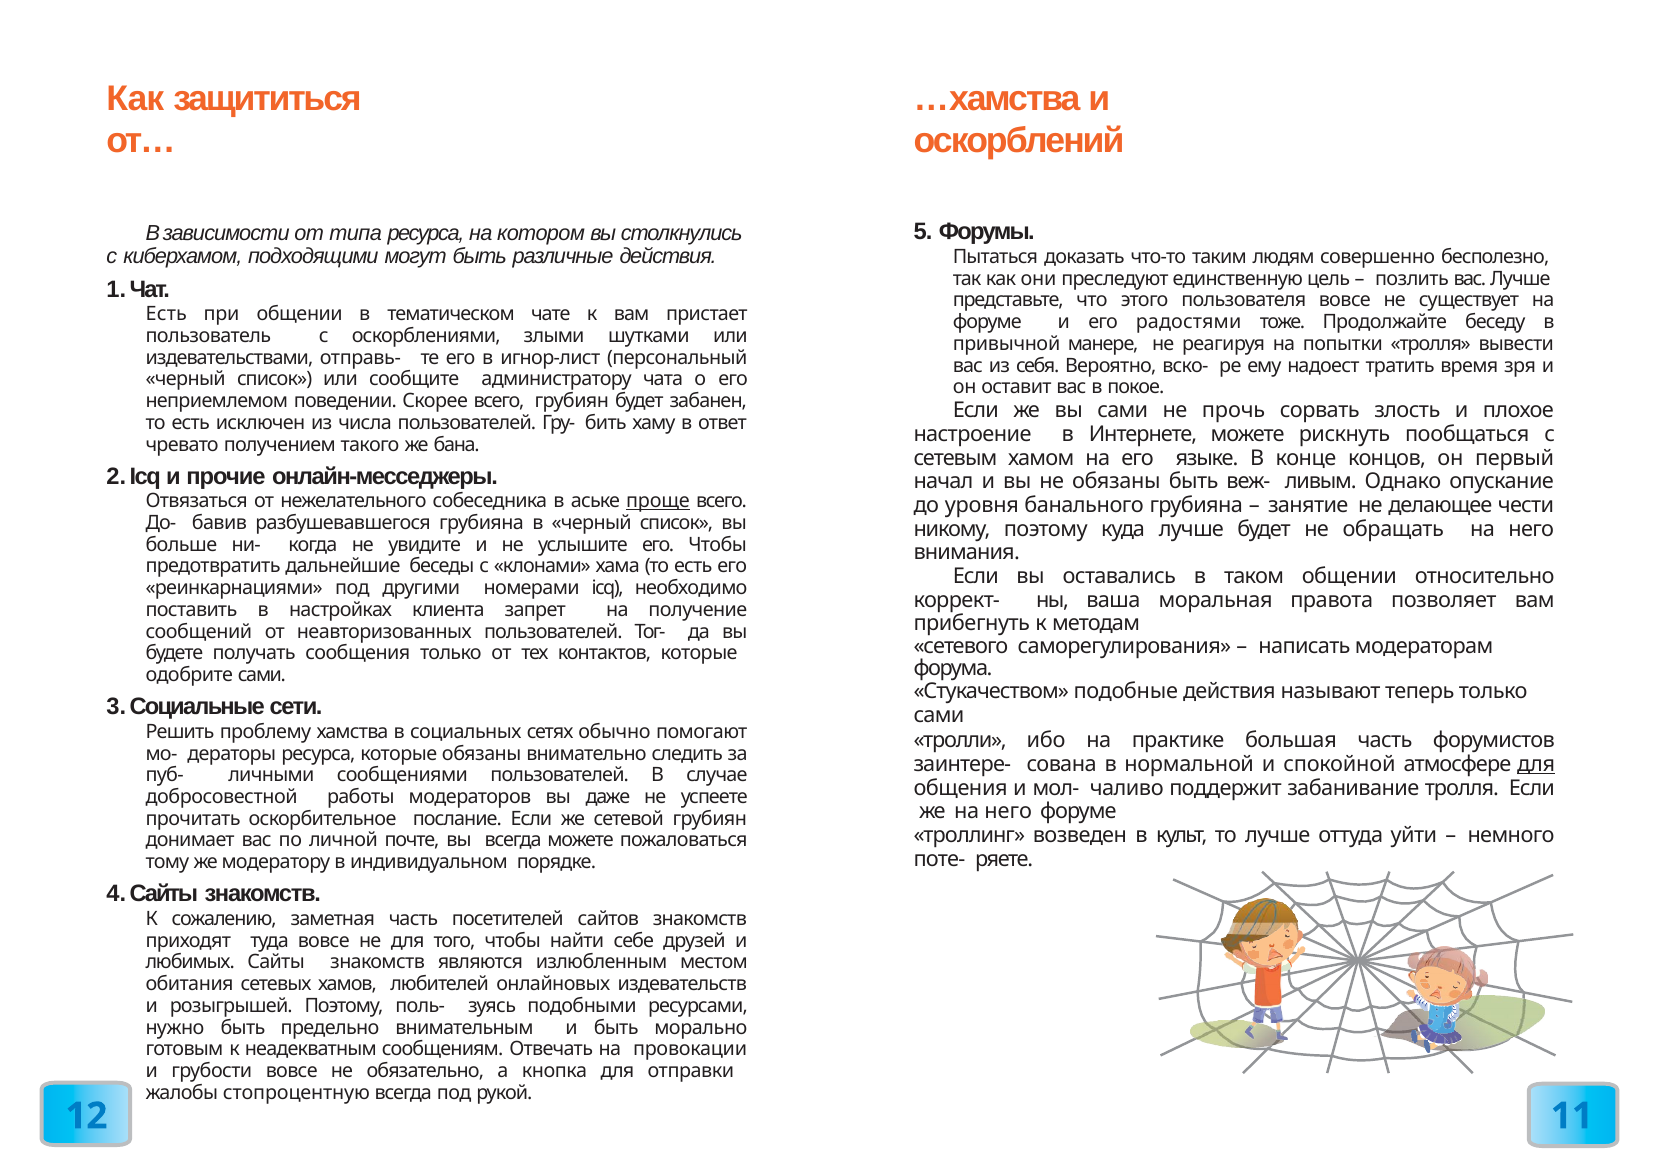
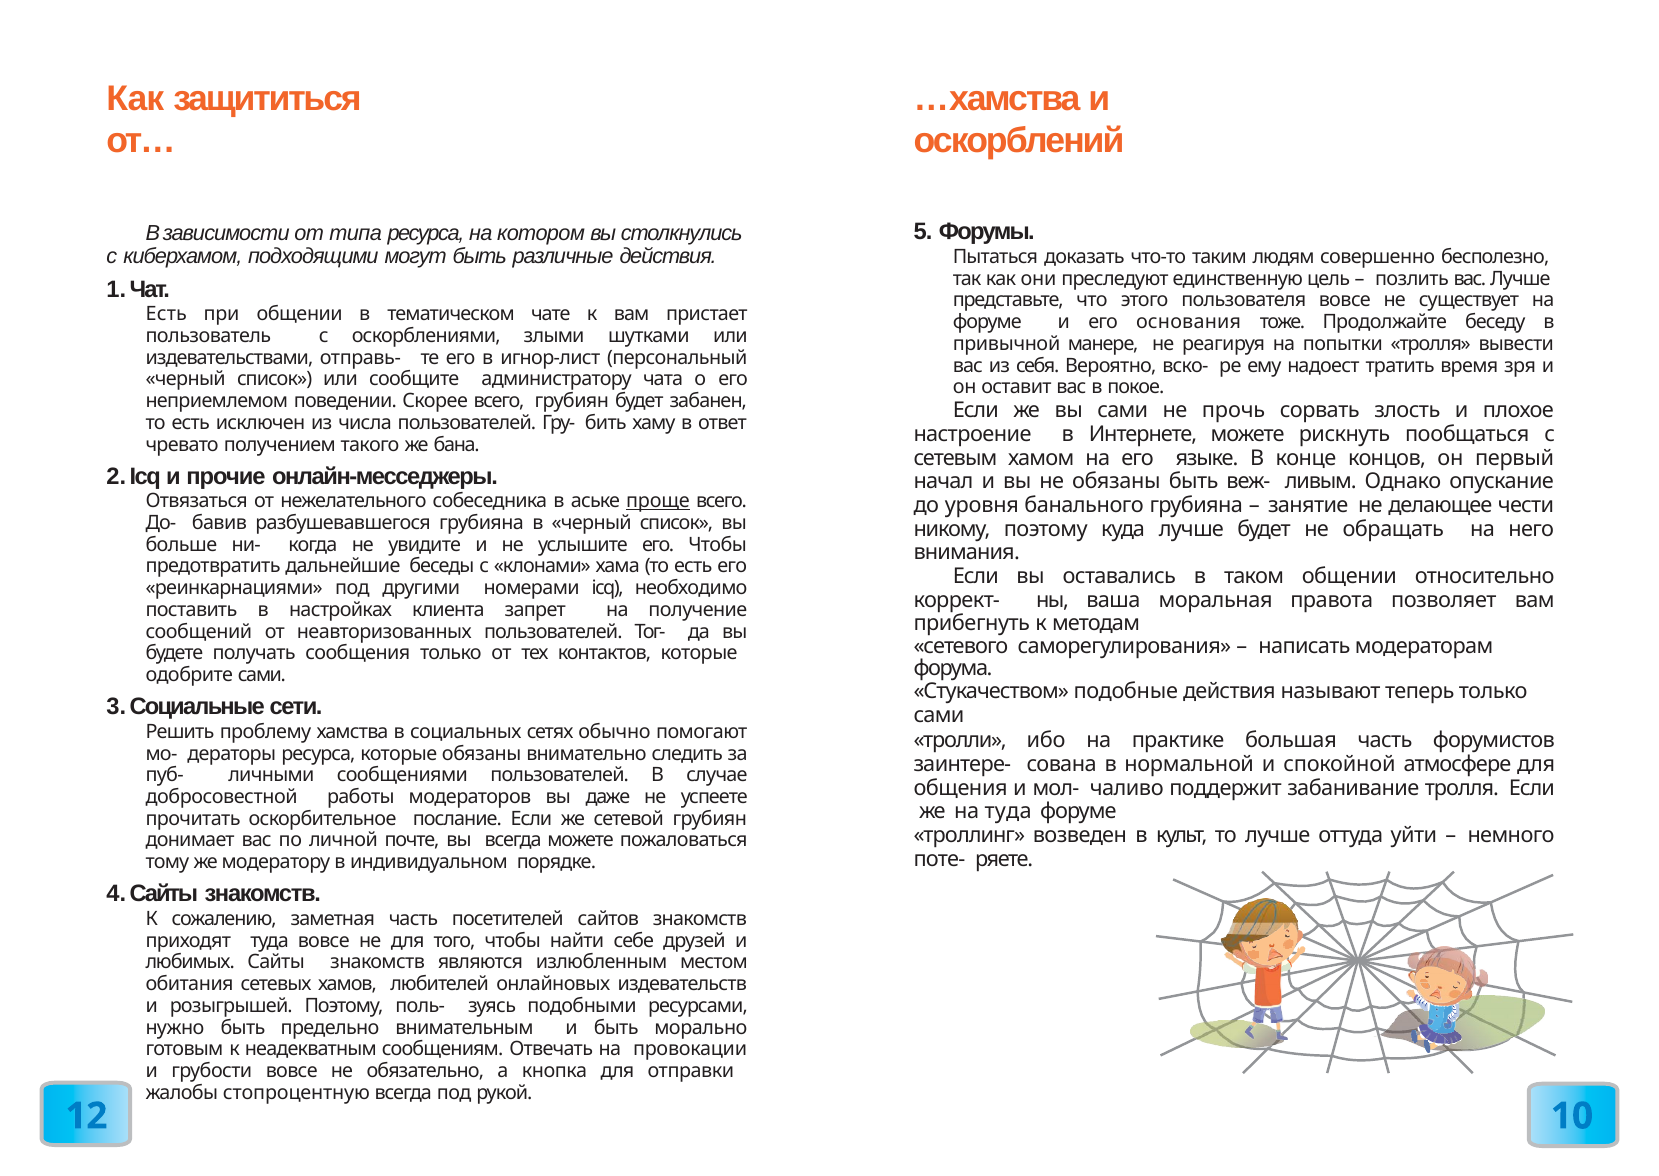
радостями: радостями -> основания (1189, 322)
для underline: present -> none (1536, 765)
же на него: него -> туда (1008, 812)
11: 11 -> 10 (1572, 1117)
